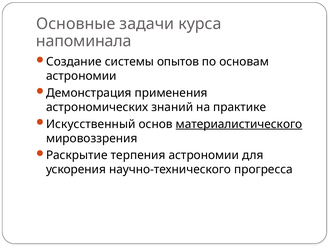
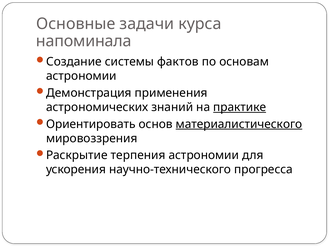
опытов: опытов -> фактов (178, 62)
практике underline: none -> present (240, 107)
Искусственный: Искусственный -> Ориентировать (91, 124)
